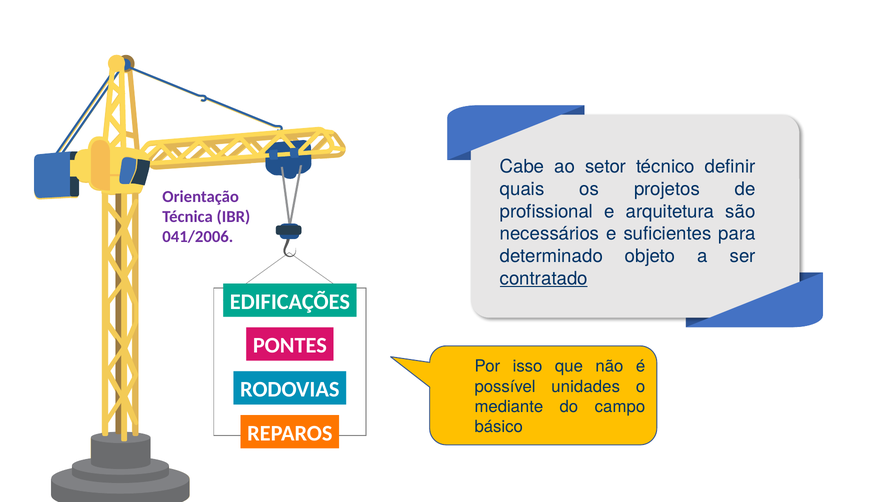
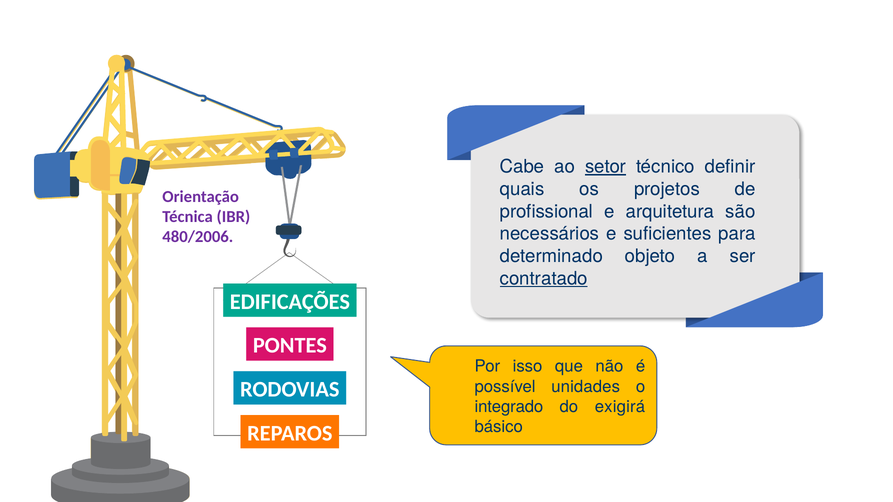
setor underline: none -> present (606, 167)
041/2006: 041/2006 -> 480/2006 (198, 237)
mediante: mediante -> integrado (509, 407)
campo: campo -> exigirá (620, 407)
